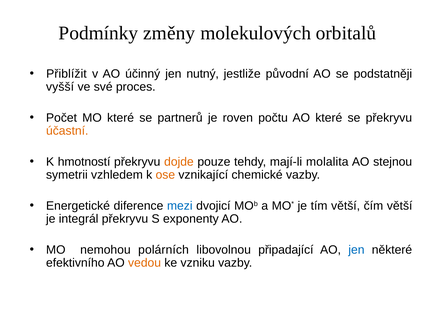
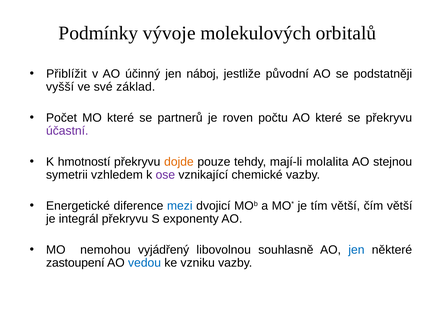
změny: změny -> vývoje (169, 33)
nutný: nutný -> náboj (203, 74)
proces: proces -> základ (136, 87)
účastní colour: orange -> purple (67, 131)
ose colour: orange -> purple (165, 175)
polárních: polárních -> vyjádřený (164, 250)
připadající: připadající -> souhlasně (286, 250)
efektivního: efektivního -> zastoupení (75, 263)
vedou colour: orange -> blue (145, 263)
